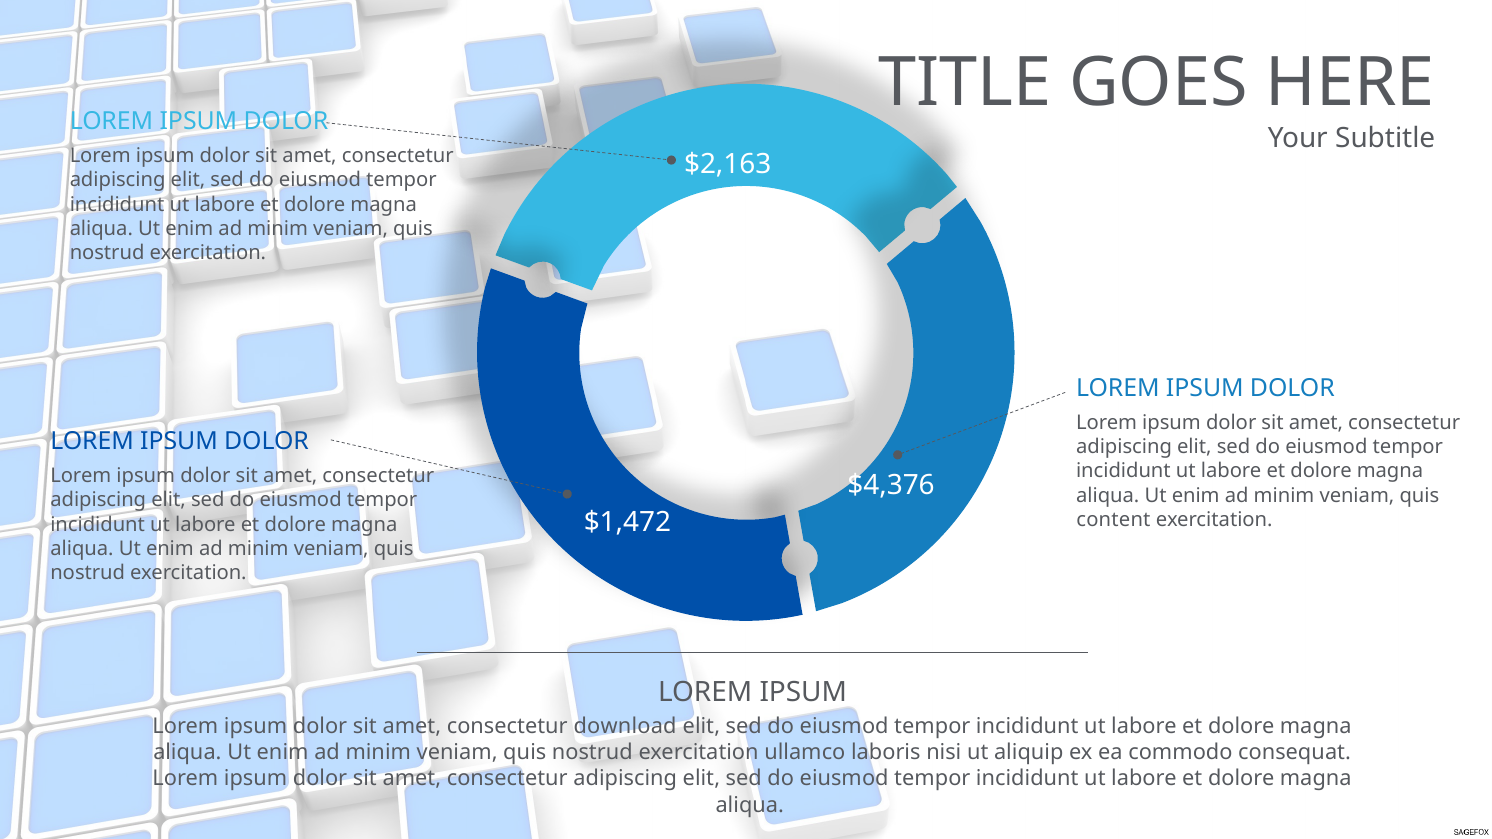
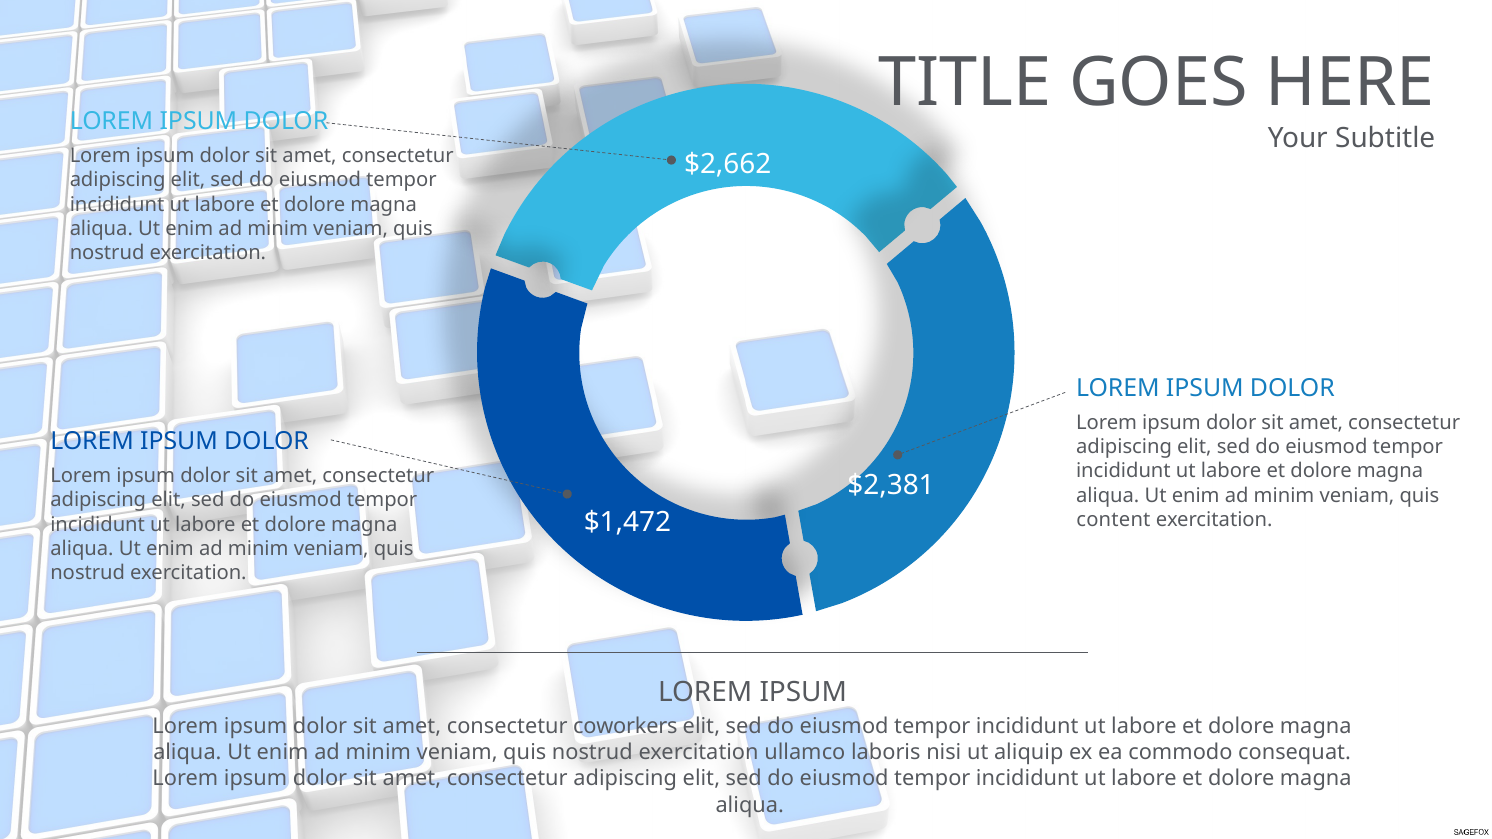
$2,163: $2,163 -> $2,662 (728, 164)
$4,376: $4,376 -> $2,381 (891, 485)
download: download -> coworkers (625, 727)
